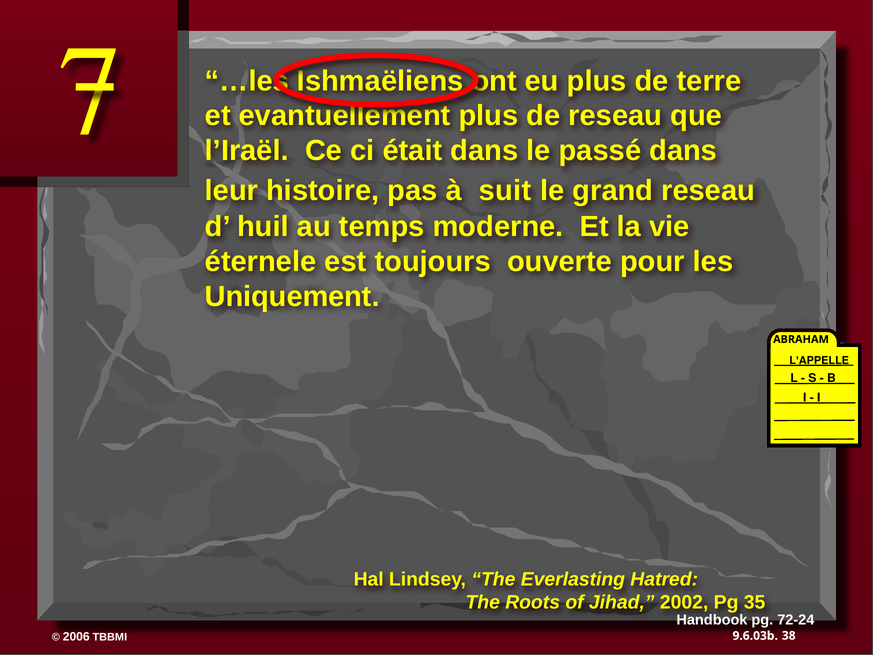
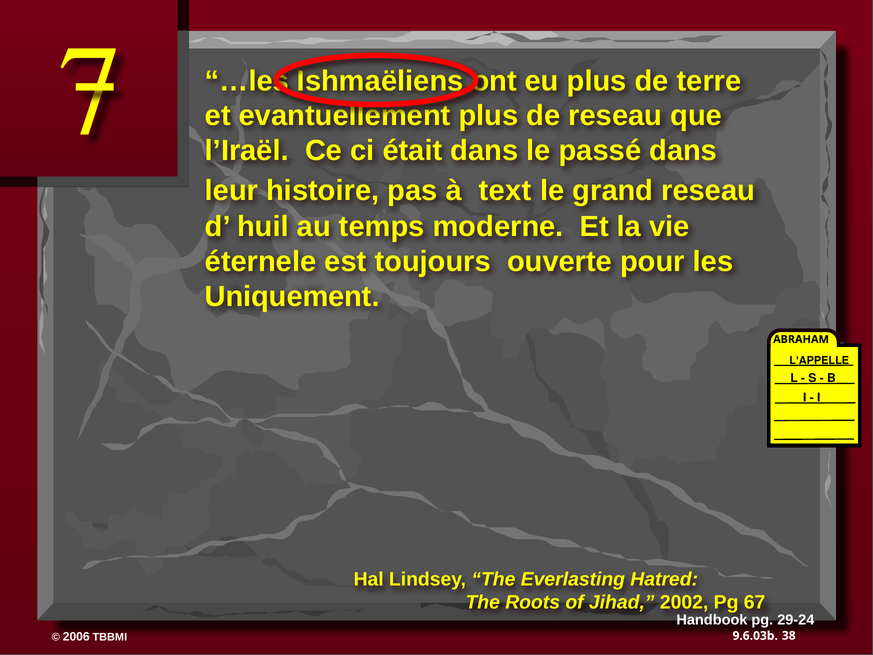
suit: suit -> text (505, 191)
35: 35 -> 67 (755, 602)
72-24: 72-24 -> 29-24 (796, 620)
